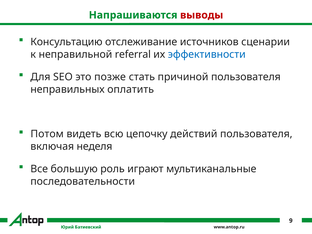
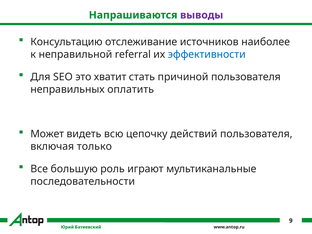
выводы colour: red -> purple (202, 15)
сценарии: сценарии -> наиболее (266, 42)
позже: позже -> хватит (110, 77)
Потом: Потом -> Может (47, 134)
неделя: неделя -> только (94, 147)
